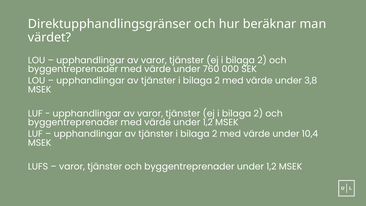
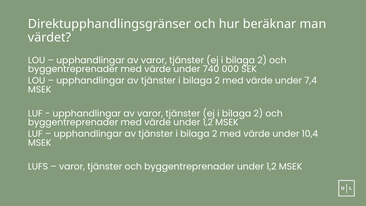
760: 760 -> 740 (211, 69)
3,8: 3,8 -> 7,4 (311, 81)
